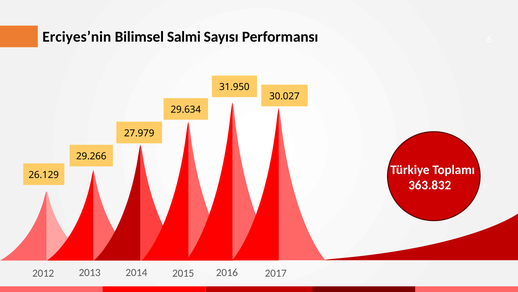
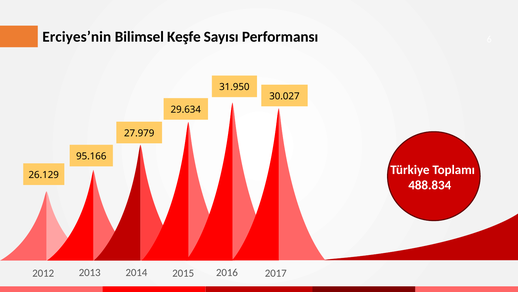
Salmi: Salmi -> Keşfe (184, 37)
29.266: 29.266 -> 95.166 (91, 156)
363.832: 363.832 -> 488.834 (430, 185)
